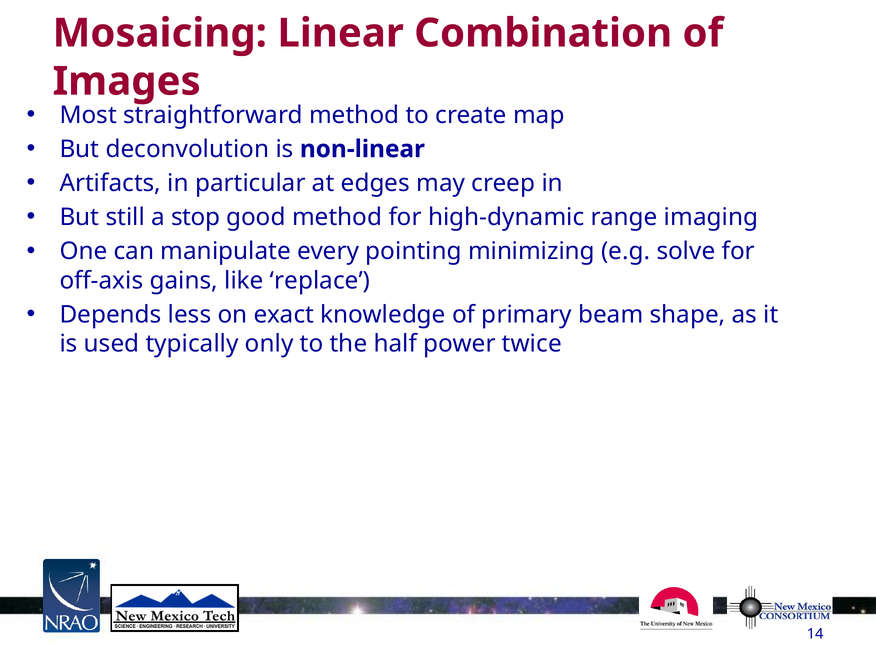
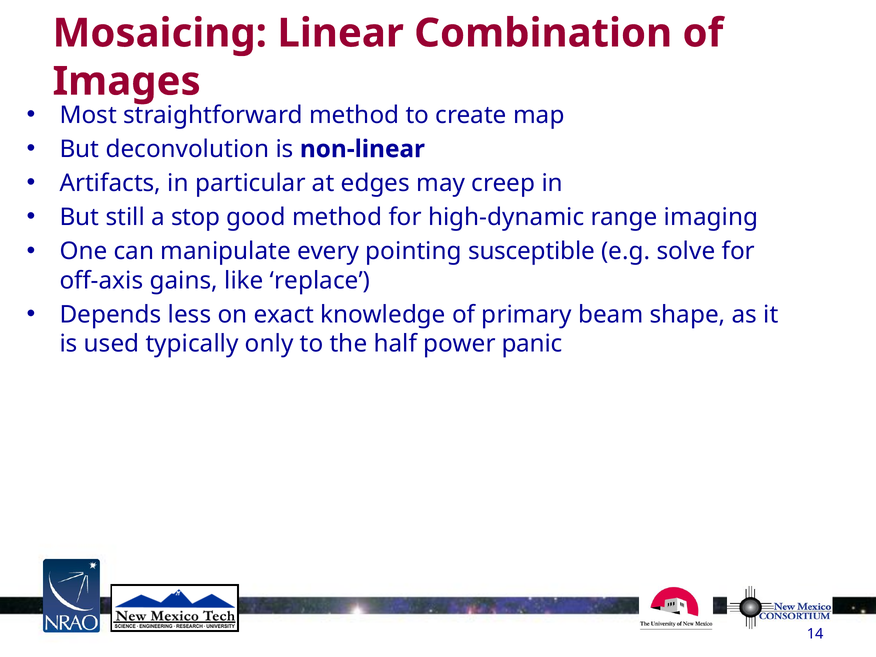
minimizing: minimizing -> susceptible (531, 251)
twice: twice -> panic (532, 344)
